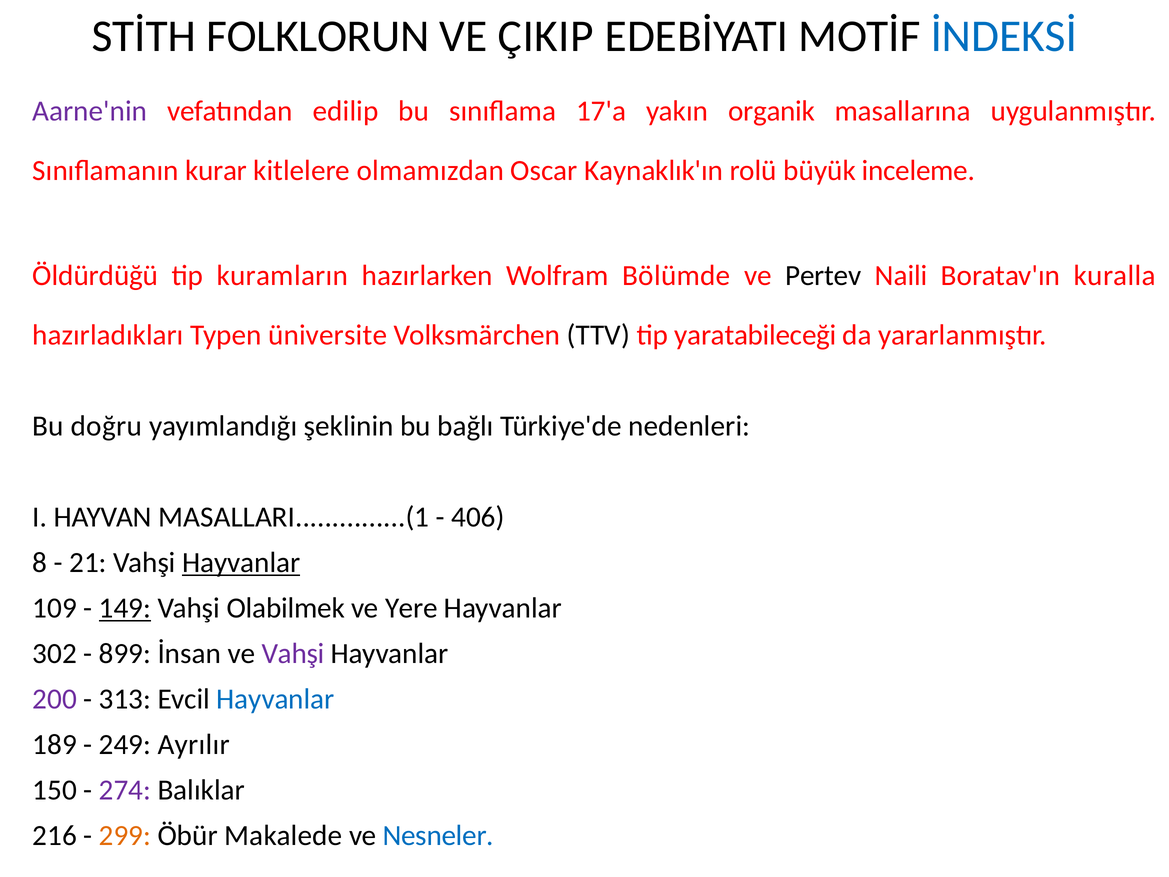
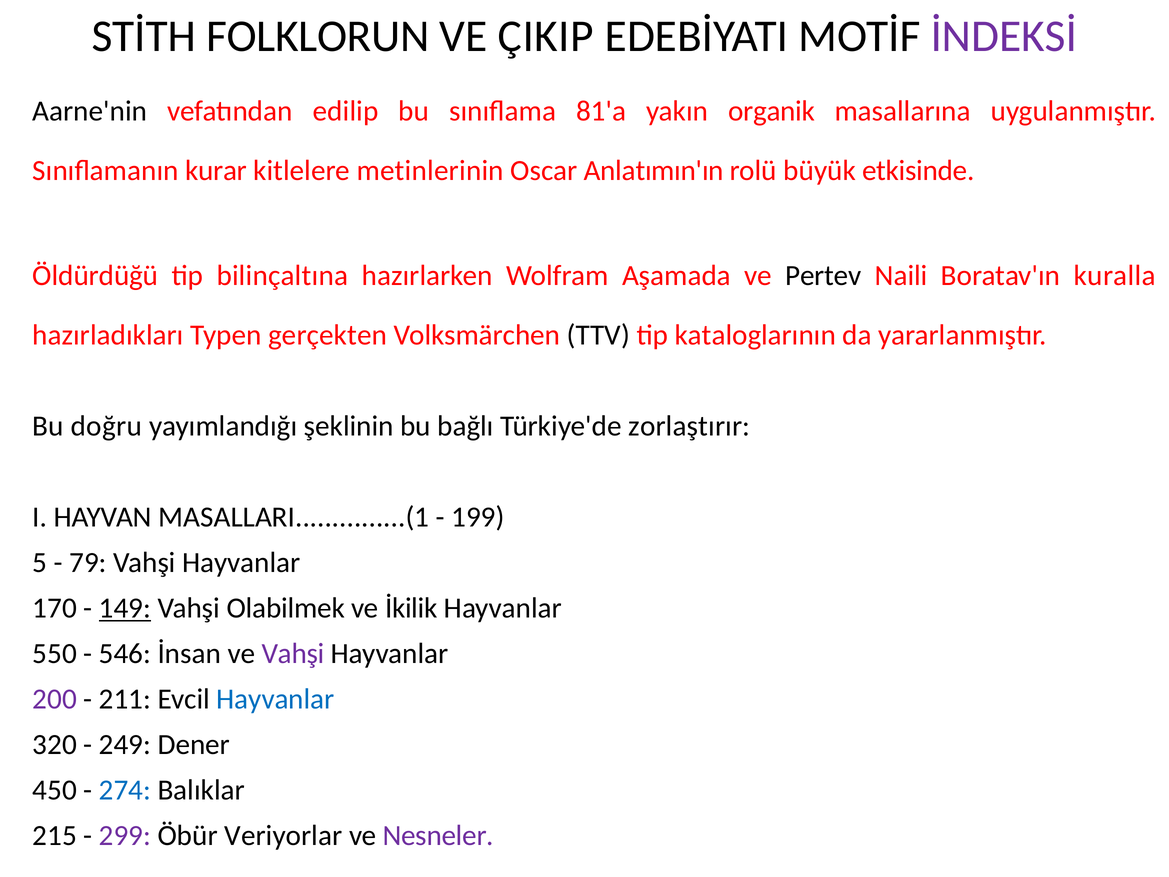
İNDEKSİ colour: blue -> purple (1004, 36)
Aarne'nin colour: purple -> black (90, 111)
17'a: 17'a -> 81'a (601, 111)
olmamızdan: olmamızdan -> metinlerinin (430, 170)
Kaynaklık'ın: Kaynaklık'ın -> Anlatımın'ın (654, 170)
inceleme: inceleme -> etkisinde (918, 170)
kuramların: kuramların -> bilinçaltına (282, 276)
Bölümde: Bölümde -> Aşamada (676, 276)
üniversite: üniversite -> gerçekten (328, 335)
yaratabileceği: yaratabileceği -> kataloglarının (755, 335)
nedenleri: nedenleri -> zorlaştırır (689, 426)
406: 406 -> 199 (478, 517)
8: 8 -> 5 (40, 563)
21: 21 -> 79 (88, 563)
Hayvanlar underline: present -> none (241, 563)
109: 109 -> 170 (55, 608)
Yere: Yere -> İkilik (411, 608)
302: 302 -> 550 (55, 653)
899: 899 -> 546 (125, 653)
313: 313 -> 211 (125, 699)
189: 189 -> 320 (55, 744)
Ayrılır: Ayrılır -> Dener (194, 744)
150: 150 -> 450 (55, 790)
274 colour: purple -> blue (125, 790)
216: 216 -> 215 (55, 835)
299 colour: orange -> purple (125, 835)
Makalede: Makalede -> Veriyorlar (283, 835)
Nesneler colour: blue -> purple (438, 835)
